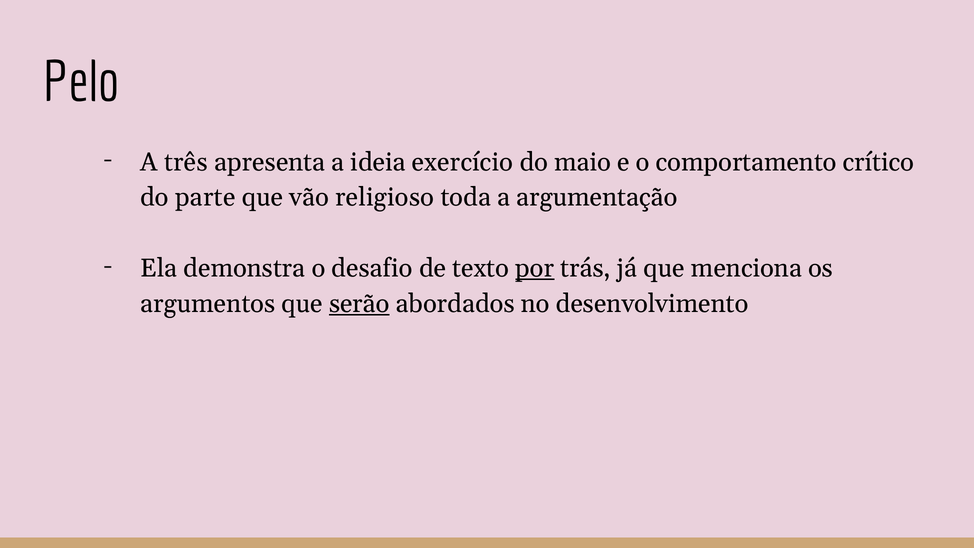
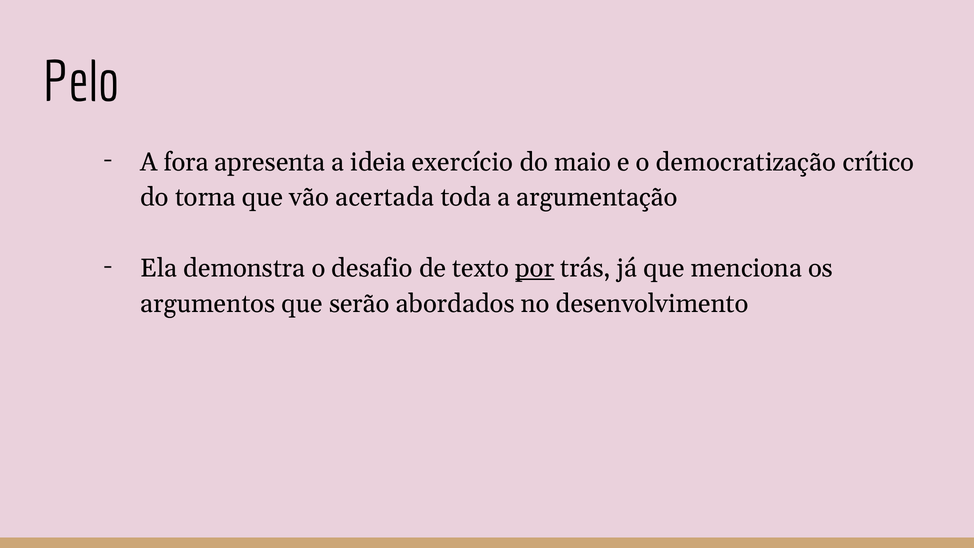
três: três -> fora (186, 162)
comportamento: comportamento -> democratização (746, 162)
parte: parte -> torna (205, 197)
religioso: religioso -> acertada (385, 197)
serão underline: present -> none (359, 304)
